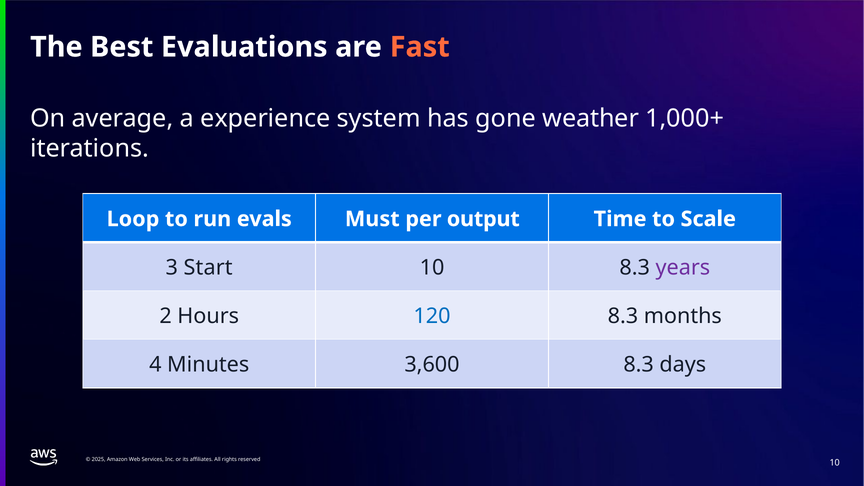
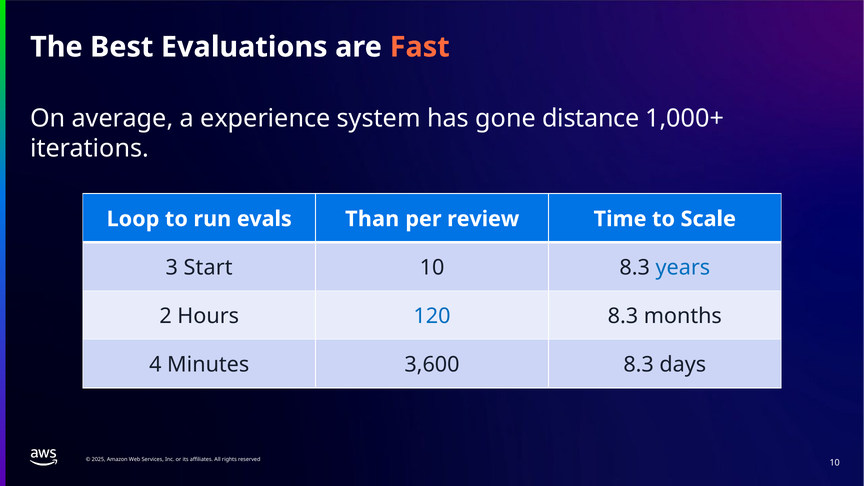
weather: weather -> distance (591, 118)
Must: Must -> Than (372, 219)
output: output -> review (483, 219)
years colour: purple -> blue (683, 268)
